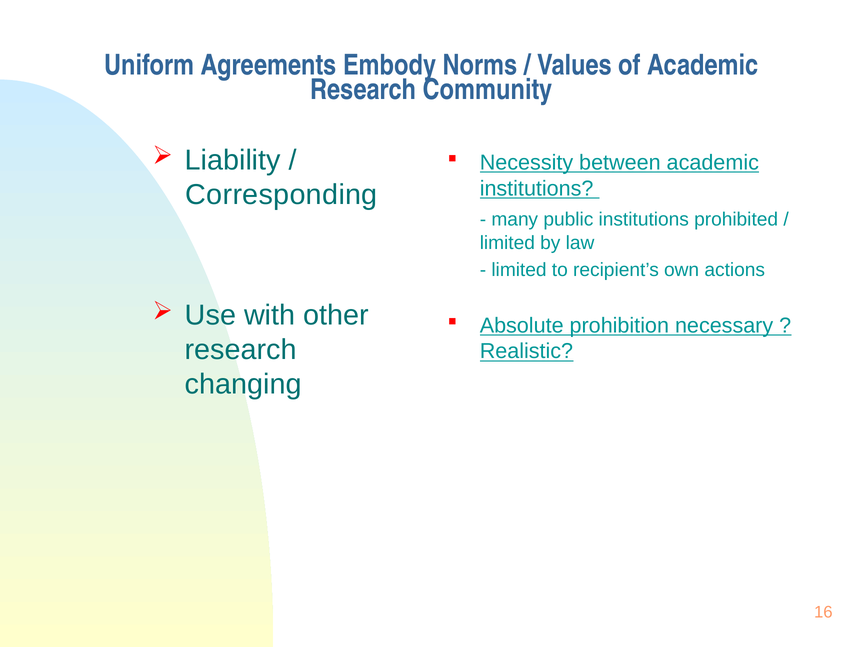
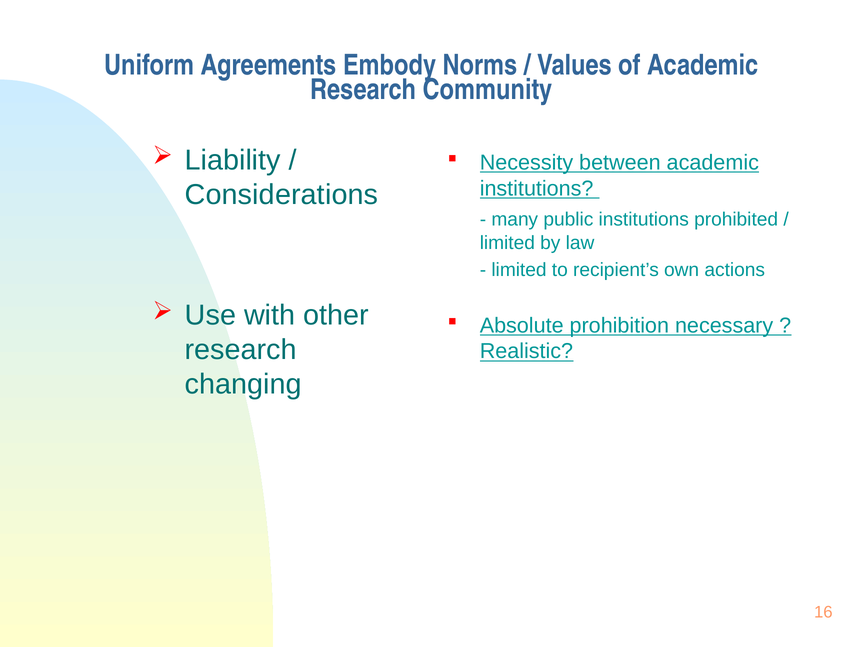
Corresponding: Corresponding -> Considerations (281, 195)
